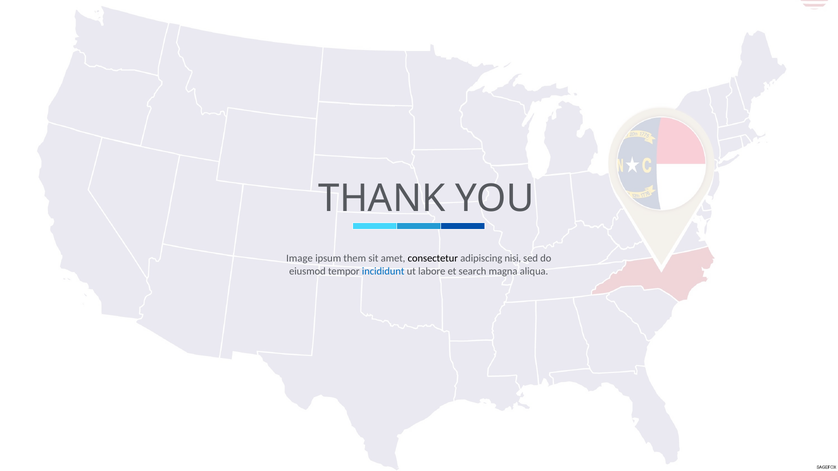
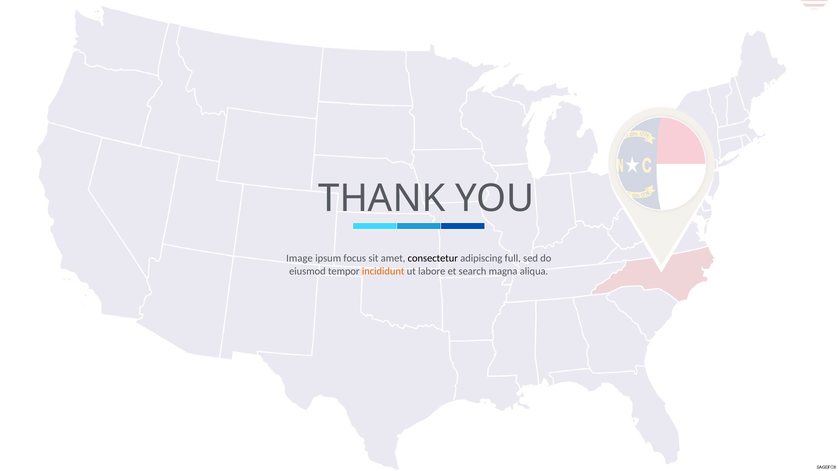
them: them -> focus (355, 259)
nisi: nisi -> full (513, 259)
incididunt colour: blue -> orange (383, 271)
